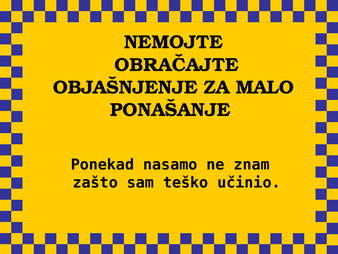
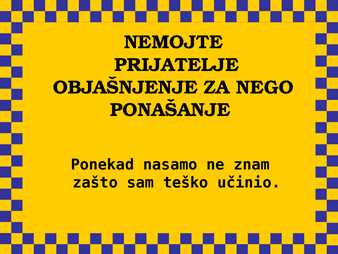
OBRAČAJTE: OBRAČAJTE -> PRIJATELJE (177, 65)
MALO: MALO -> NEGO (265, 87)
